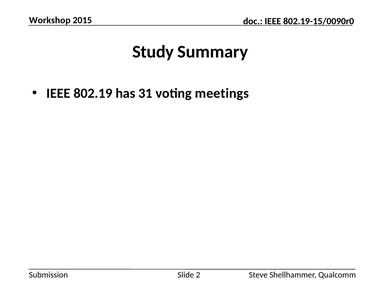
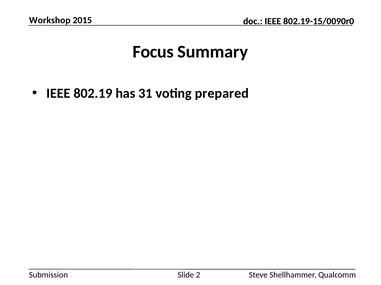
Study: Study -> Focus (153, 52)
meetings: meetings -> prepared (222, 94)
